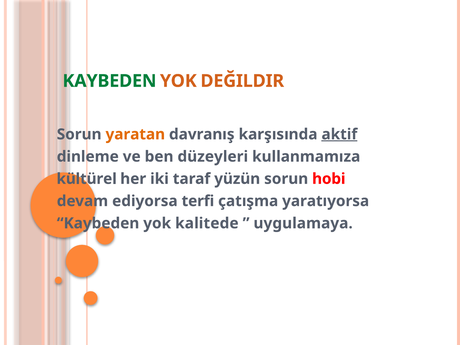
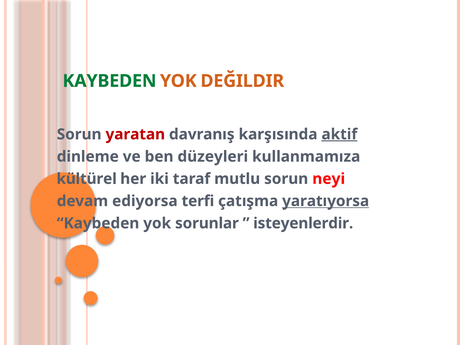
yaratan colour: orange -> red (135, 134)
yüzün: yüzün -> mutlu (237, 179)
hobi: hobi -> neyi (329, 179)
yaratıyorsa underline: none -> present (326, 201)
kalitede: kalitede -> sorunlar (207, 223)
uygulamaya: uygulamaya -> isteyenlerdir (303, 223)
